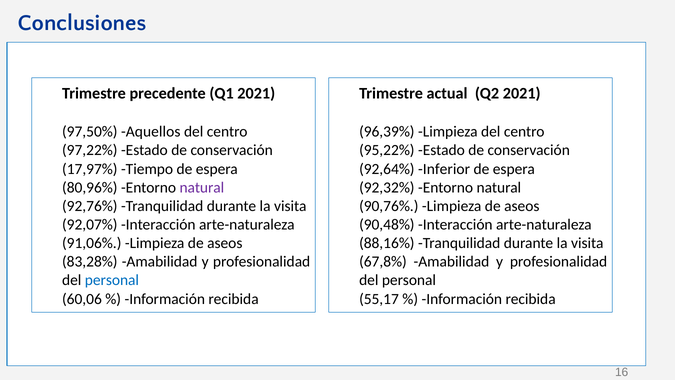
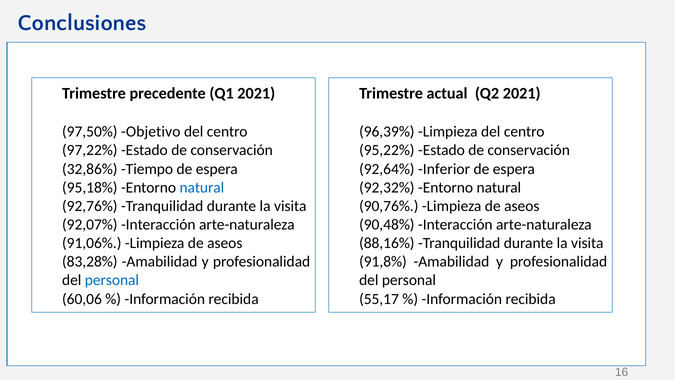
Aquellos: Aquellos -> Objetivo (151, 132)
17,97%: 17,97% -> 32,86% (90, 169)
80,96%: 80,96% -> 95,18% (90, 187)
natural colour: purple -> blue (202, 187)
67,8%: 67,8% -> 91,8% (383, 262)
